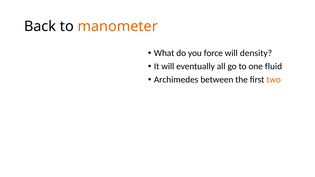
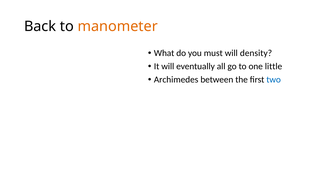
force: force -> must (213, 53)
fluid: fluid -> little (274, 66)
two colour: orange -> blue (274, 80)
